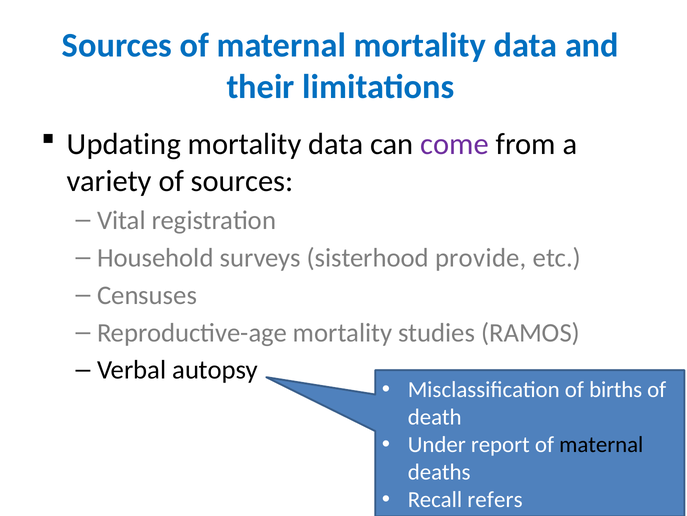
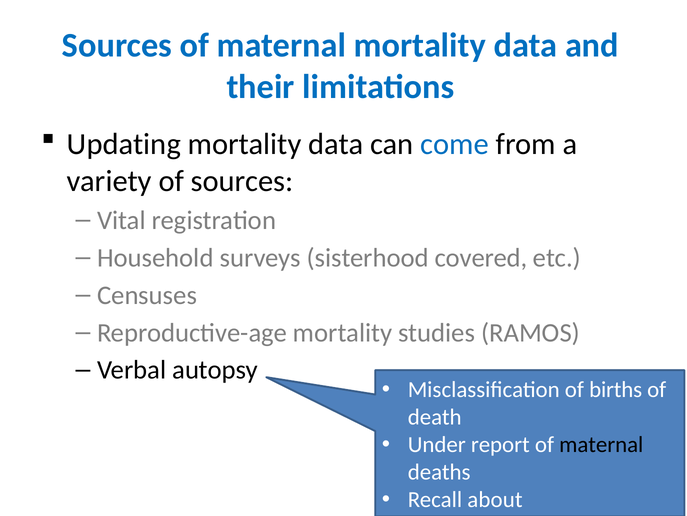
come colour: purple -> blue (455, 144)
provide: provide -> covered (481, 258)
refers: refers -> about (495, 499)
